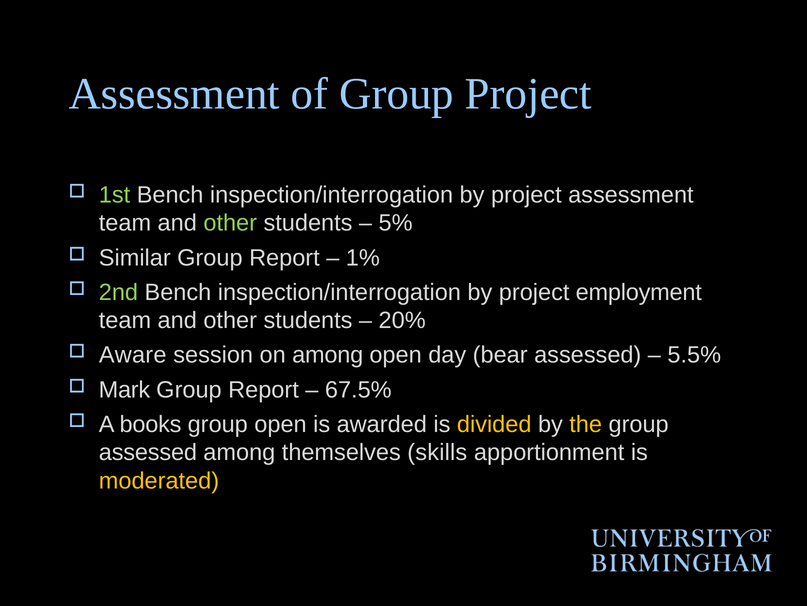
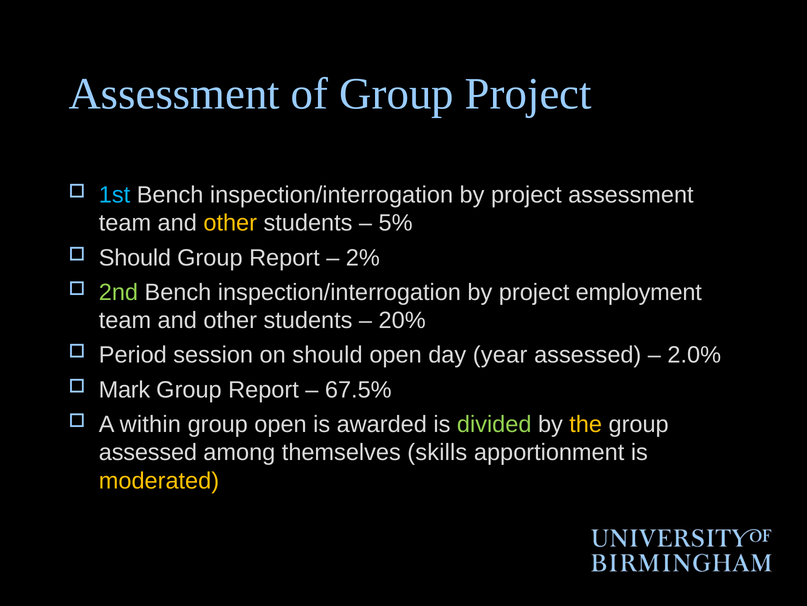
1st colour: light green -> light blue (115, 195)
other colour: light green -> yellow (230, 223)
Similar: Similar -> Should (135, 257)
1%: 1% -> 2% (363, 257)
Aware: Aware -> Period (133, 355)
on among: among -> should (327, 355)
bear: bear -> year (500, 355)
5.5%: 5.5% -> 2.0% (694, 355)
books: books -> within (150, 424)
divided colour: yellow -> light green (494, 424)
